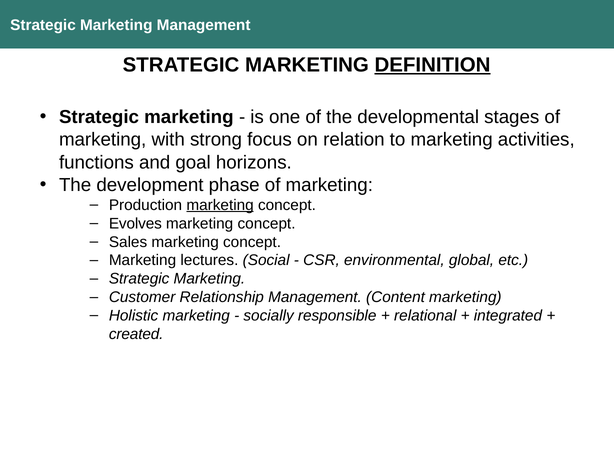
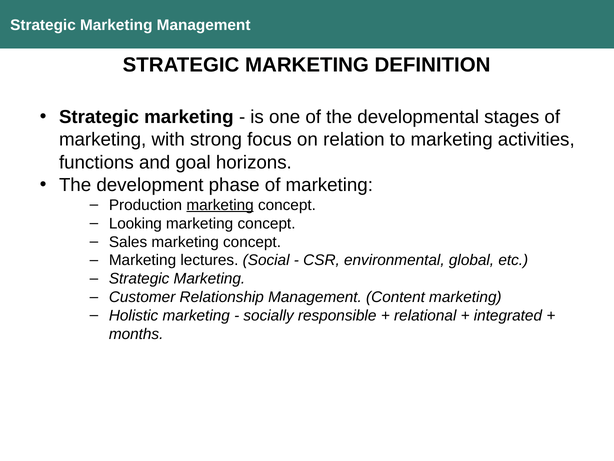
DEFINITION underline: present -> none (433, 65)
Evolves: Evolves -> Looking (135, 223)
created: created -> months (136, 334)
